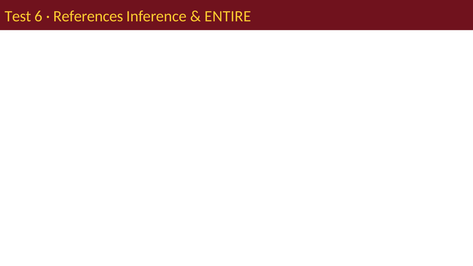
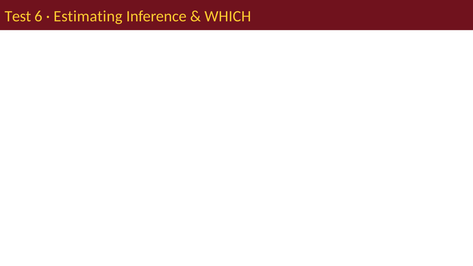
References: References -> Estimating (88, 16)
ENTIRE: ENTIRE -> WHICH (228, 16)
